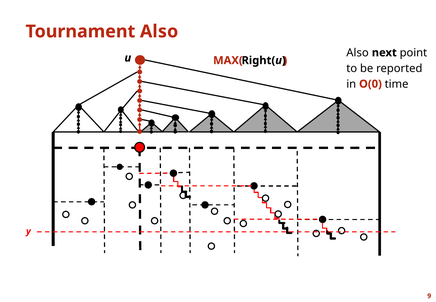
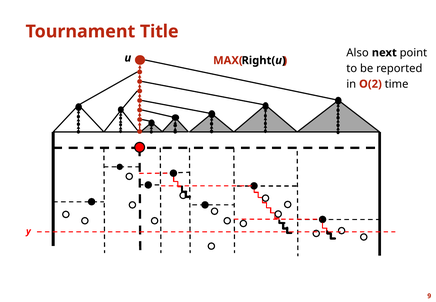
Tournament Also: Also -> Title (159, 31)
O(0: O(0 -> O(2 (370, 84)
